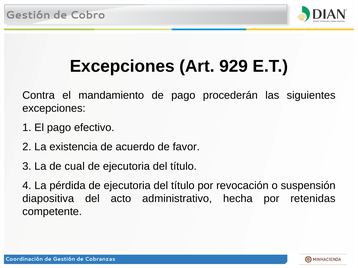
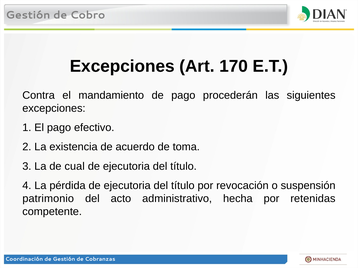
929: 929 -> 170 (234, 66)
favor: favor -> toma (186, 147)
diapositiva: diapositiva -> patrimonio (48, 199)
